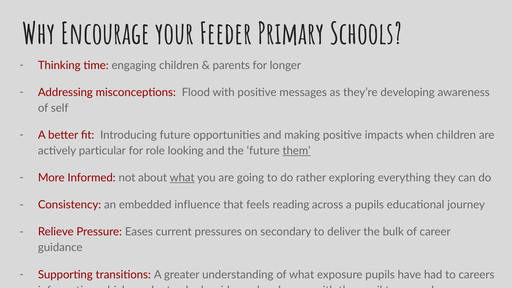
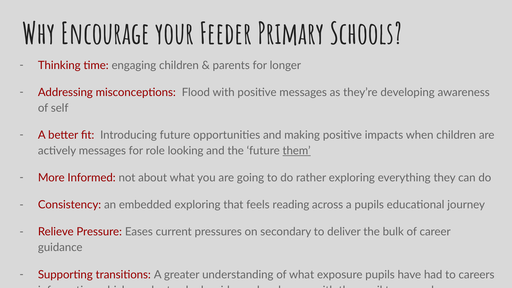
actively particular: particular -> messages (102, 151)
what underline: present -> none (182, 178)
embedded influence: influence -> exploring (198, 205)
